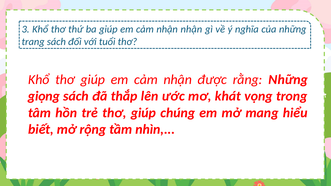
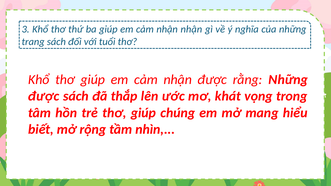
giọng: giọng -> được (44, 96)
